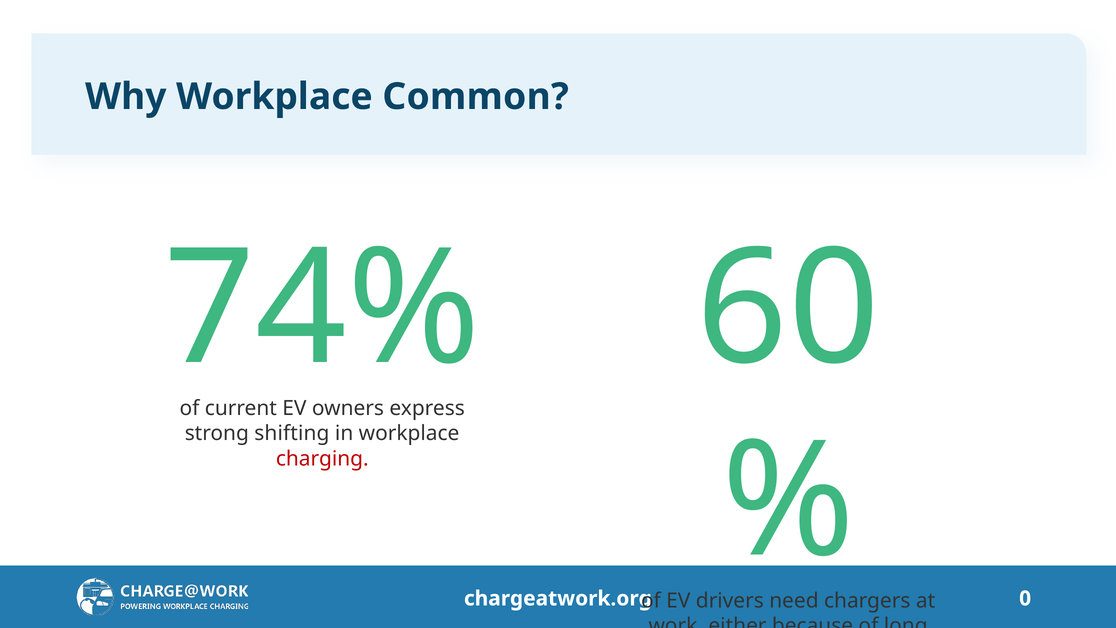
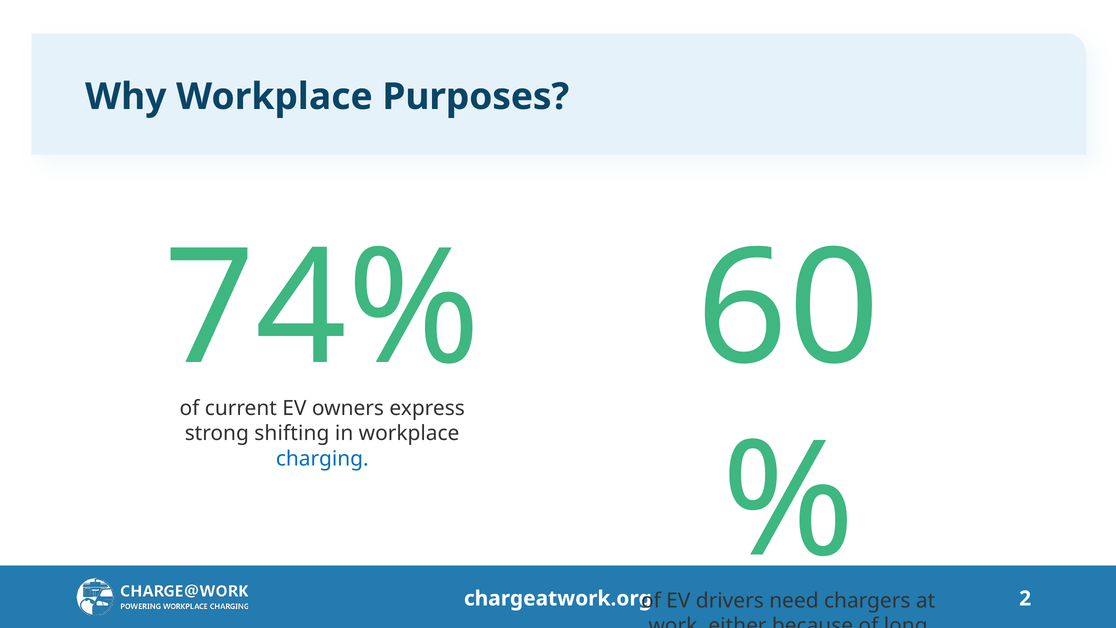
Common: Common -> Purposes (476, 97)
charging colour: red -> blue (322, 458)
0: 0 -> 2 (1025, 598)
